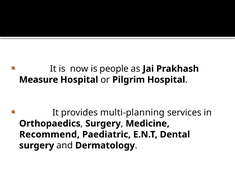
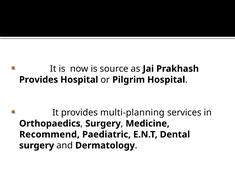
people: people -> source (114, 69)
Measure: Measure -> Provides (39, 80)
